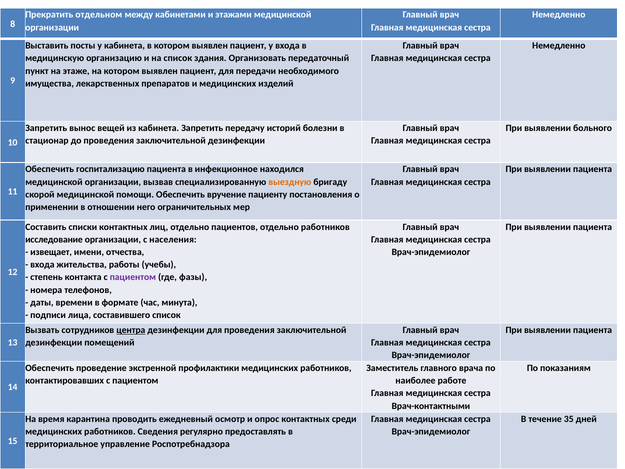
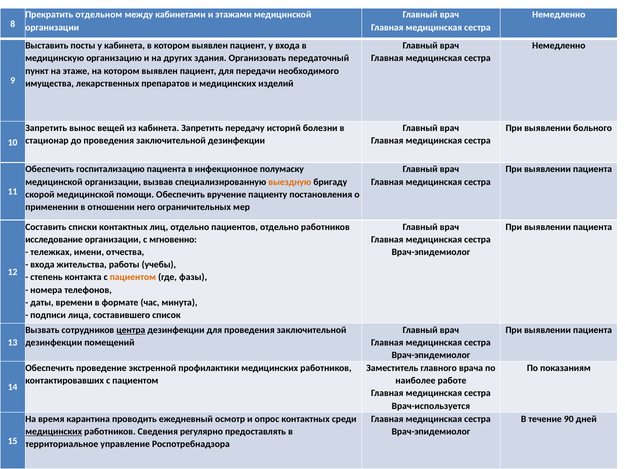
на список: список -> других (178, 58)
находился: находился -> полумаску (282, 169)
населения: населения -> мгновенно (173, 239)
извещает: извещает -> тележках (51, 252)
пациентом colour: purple -> orange (133, 277)
Врач-контактными: Врач-контактными -> Врач-используется (431, 406)
35: 35 -> 90 (569, 419)
медицинских underline: none -> present (54, 431)
